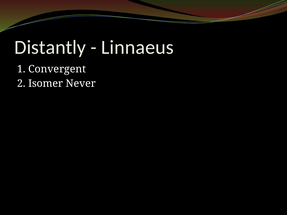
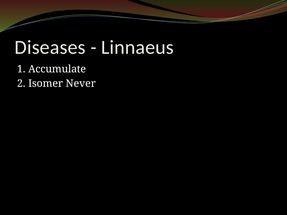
Distantly: Distantly -> Diseases (50, 47)
Convergent: Convergent -> Accumulate (57, 69)
